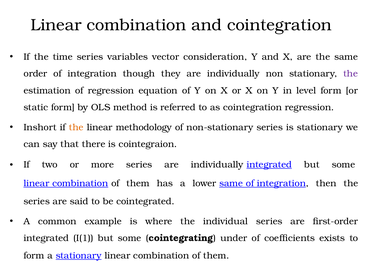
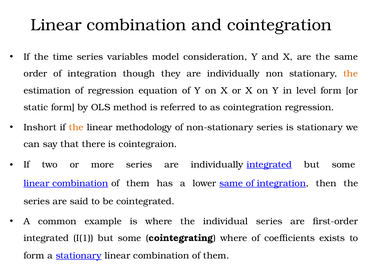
vector: vector -> model (166, 57)
the colour: purple -> orange (351, 74)
cointegrating under: under -> where (234, 238)
